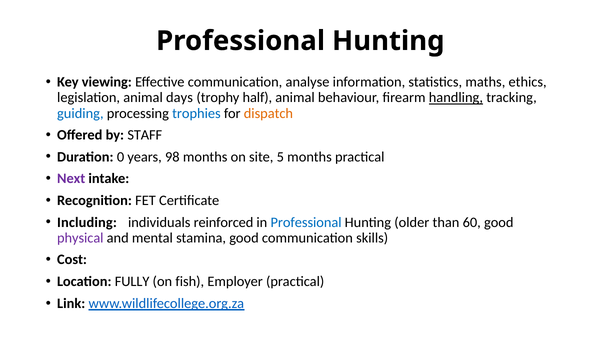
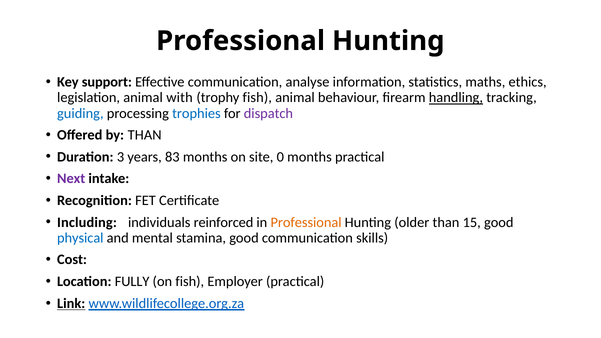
viewing: viewing -> support (107, 82)
days: days -> with (180, 98)
trophy half: half -> fish (257, 98)
dispatch colour: orange -> purple (268, 113)
by STAFF: STAFF -> THAN (145, 135)
0: 0 -> 3 (121, 157)
98: 98 -> 83 (172, 157)
5: 5 -> 0 (280, 157)
Professional colour: blue -> orange (306, 222)
60: 60 -> 15 (472, 222)
physical colour: purple -> blue (80, 238)
Link underline: none -> present (71, 304)
